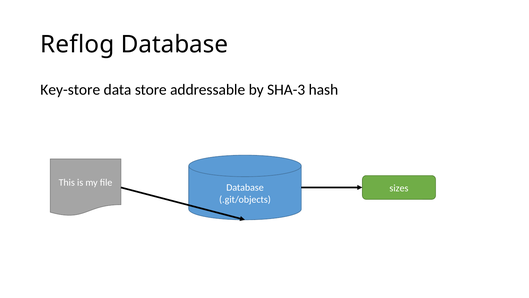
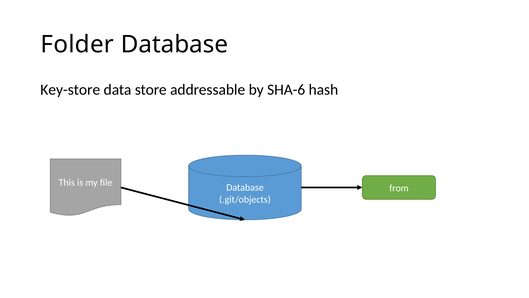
Reflog: Reflog -> Folder (77, 44)
SHA-3: SHA-3 -> SHA-6 (286, 89)
sizes: sizes -> from (399, 188)
